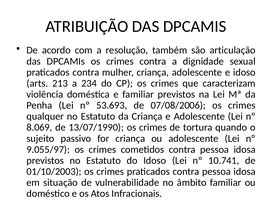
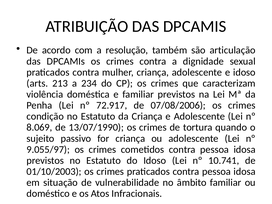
53.693: 53.693 -> 72.917 (112, 105)
qualquer: qualquer -> condição (45, 116)
